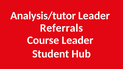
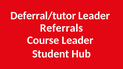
Analysis/tutor: Analysis/tutor -> Deferral/tutor (43, 16)
